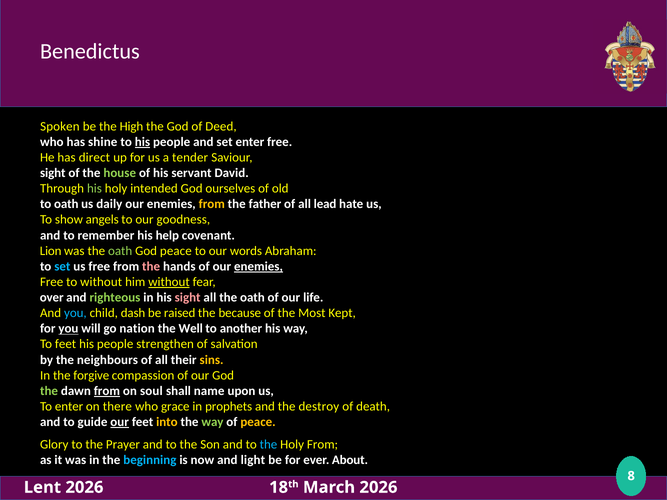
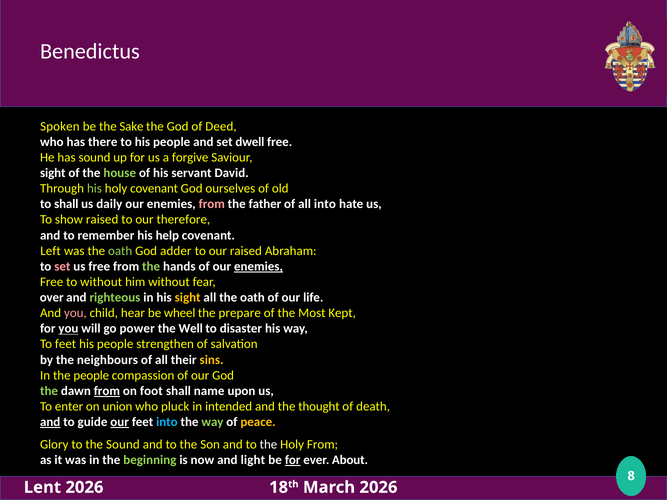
High: High -> Sake (131, 126)
shine: shine -> there (103, 142)
his underline: present -> none (142, 142)
set enter: enter -> dwell (250, 142)
has direct: direct -> sound (95, 157)
tender: tender -> forgive (190, 157)
holy intended: intended -> covenant (154, 189)
to oath: oath -> shall (66, 204)
from colour: yellow -> pink (212, 204)
all lead: lead -> into (325, 204)
show angels: angels -> raised (102, 220)
goodness: goodness -> therefore (183, 220)
Lion: Lion -> Left (51, 251)
God peace: peace -> adder (176, 251)
our words: words -> raised (246, 251)
set colour: light blue -> pink (62, 266)
the colour: pink -> light green (151, 266)
without underline: present -> none (169, 282)
sight colour: pink -> yellow (188, 298)
you colour: light blue -> pink (75, 313)
dash: dash -> hear (133, 313)
raised: raised -> wheel (180, 313)
because: because -> prepare (240, 313)
nation: nation -> power (137, 329)
another: another -> disaster (241, 329)
the forgive: forgive -> people (91, 375)
soul: soul -> foot (151, 391)
there: there -> union (117, 407)
grace: grace -> pluck (175, 407)
prophets: prophets -> intended (229, 407)
destroy: destroy -> thought (319, 407)
and underline: none -> present (50, 422)
into colour: yellow -> light blue (167, 422)
the Prayer: Prayer -> Sound (123, 444)
the colour: light blue -> white (268, 444)
beginning colour: light blue -> light green (150, 460)
for underline: none -> present (293, 460)
